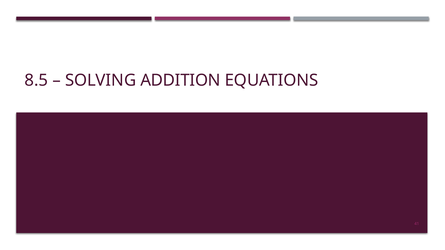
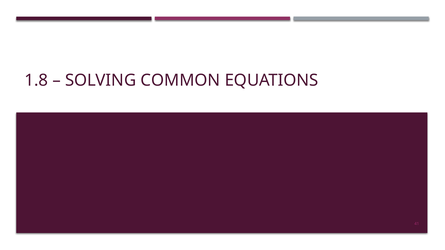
8.5: 8.5 -> 1.8 (36, 81)
ADDITION: ADDITION -> COMMON (180, 81)
